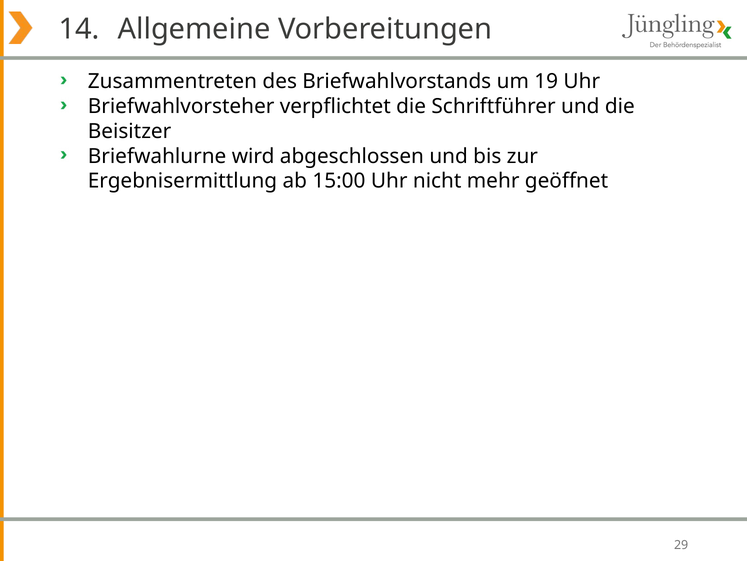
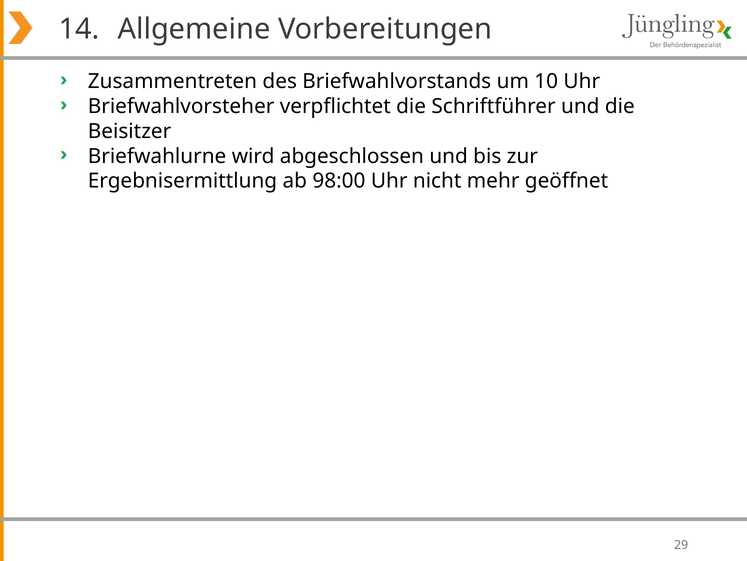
19: 19 -> 10 (546, 81)
15:00: 15:00 -> 98:00 (339, 181)
